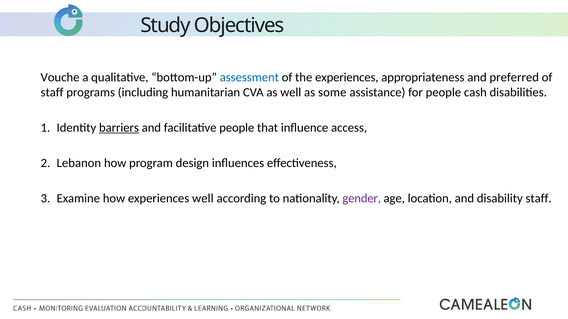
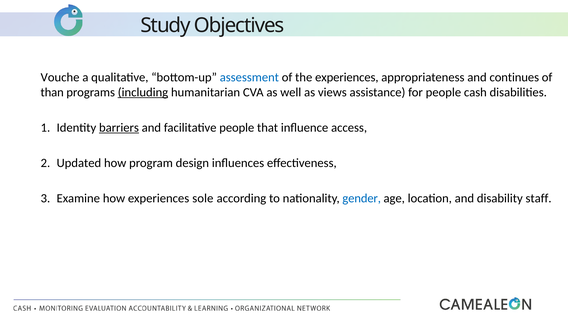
preferred: preferred -> continues (514, 77)
staff: staff -> than (52, 92)
including underline: none -> present (143, 92)
some: some -> views (332, 92)
Lebanon: Lebanon -> Updated (79, 163)
experiences well: well -> sole (203, 199)
gender colour: purple -> blue (362, 199)
